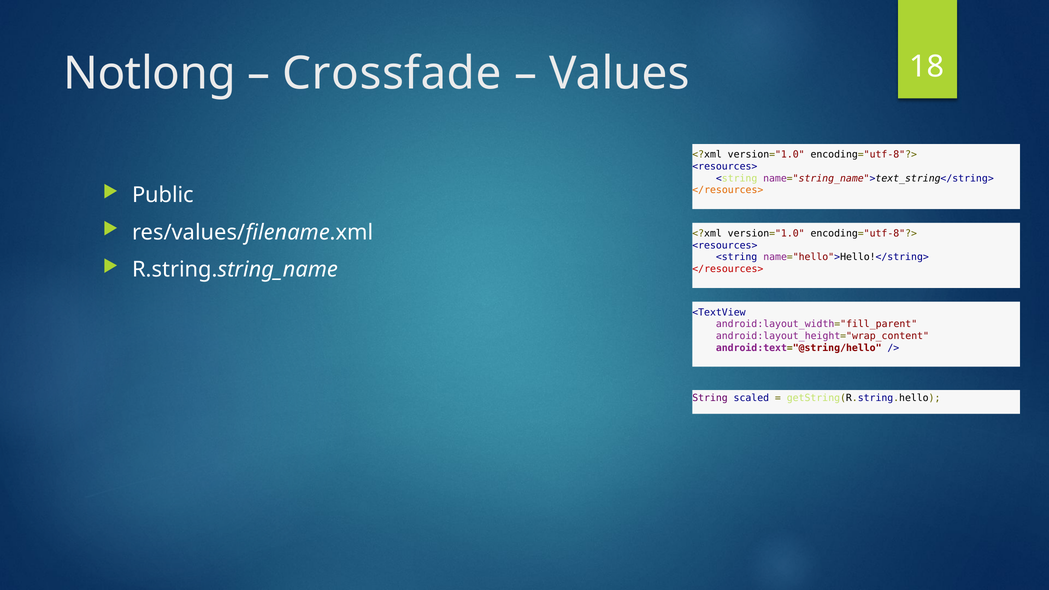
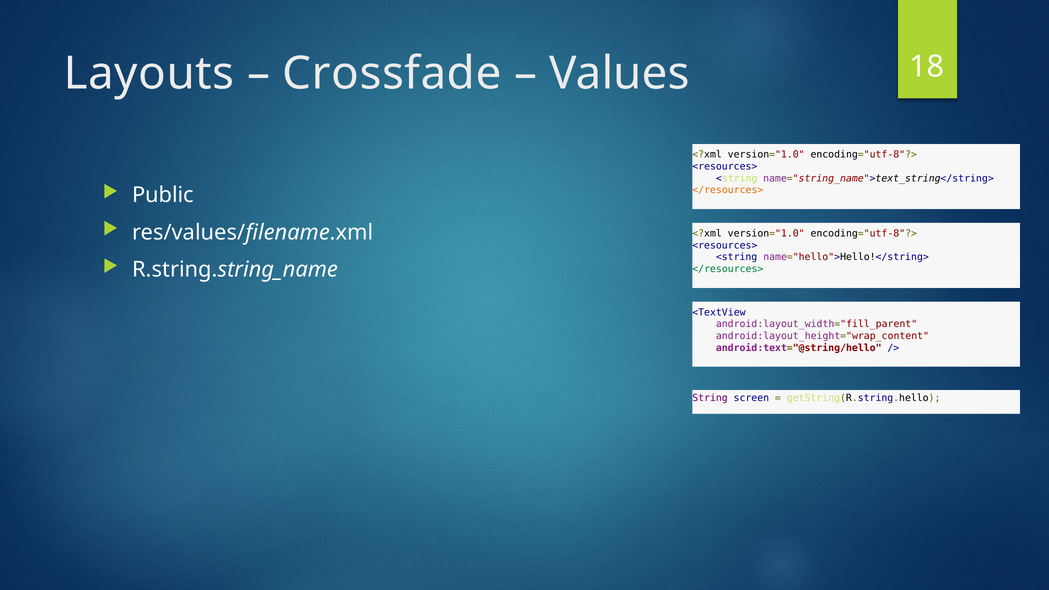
Notlong: Notlong -> Layouts (149, 74)
</resources> colour: red -> green (728, 269)
scaled: scaled -> screen (751, 398)
